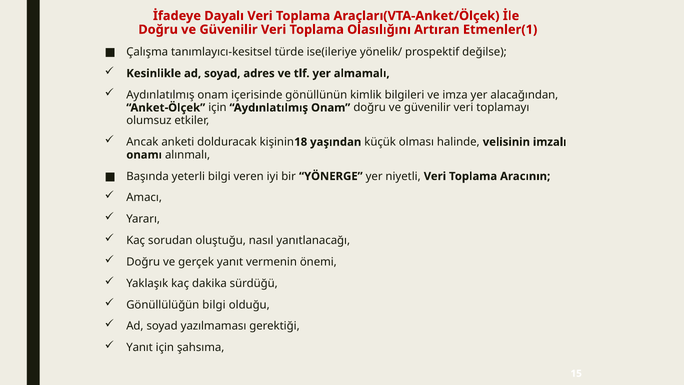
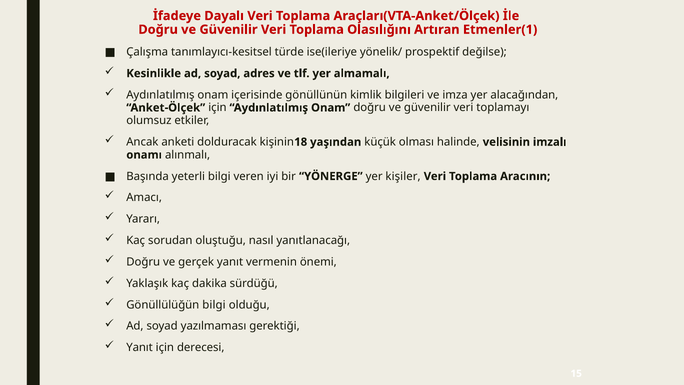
niyetli: niyetli -> kişiler (403, 176)
şahsıma: şahsıma -> derecesi (201, 347)
